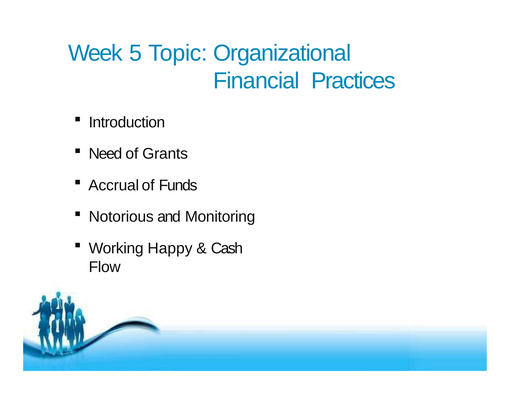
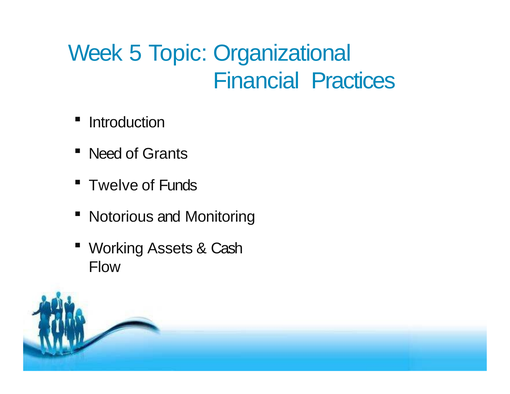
Accrual: Accrual -> Twelve (114, 185)
Happy: Happy -> Assets (170, 248)
